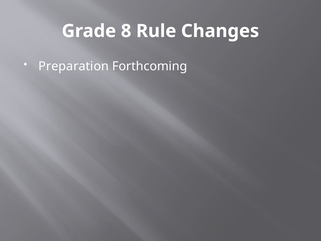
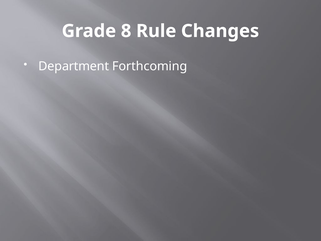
Preparation: Preparation -> Department (74, 66)
